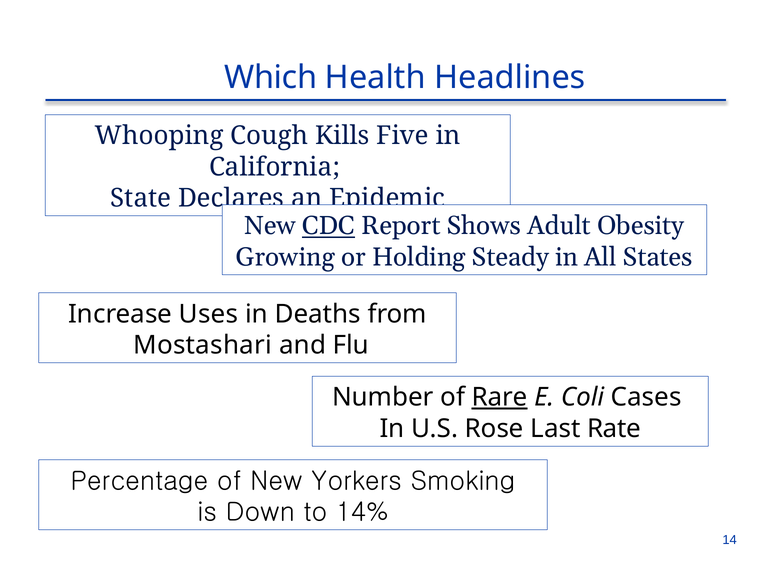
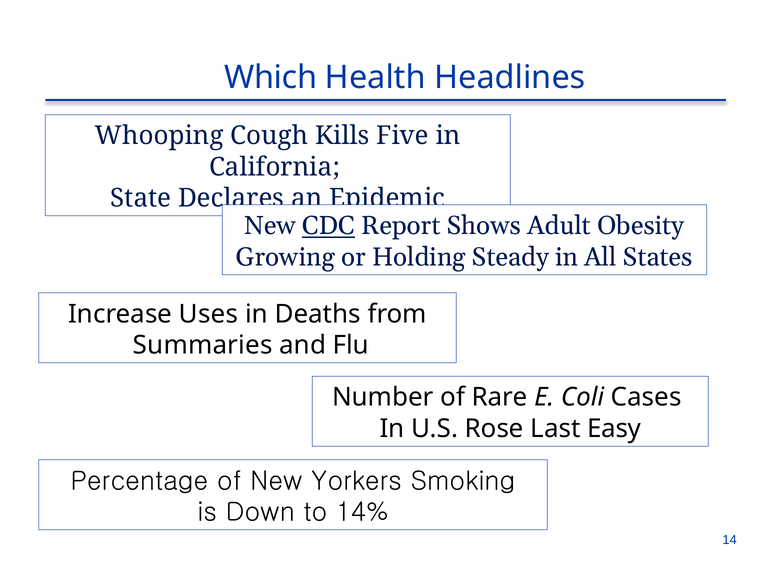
Mostashari: Mostashari -> Summaries (203, 345)
Rare underline: present -> none (500, 397)
Rate: Rate -> Easy (614, 429)
